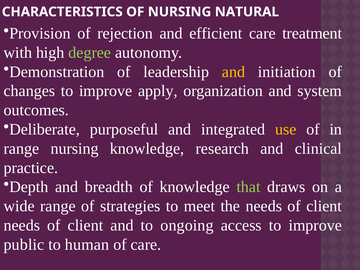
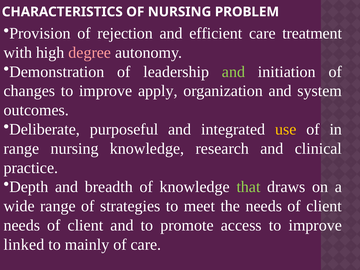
NATURAL: NATURAL -> PROBLEM (247, 12)
degree colour: light green -> pink (90, 53)
and colour: yellow -> light green (234, 72)
ongoing: ongoing -> promote (187, 225)
public: public -> linked (24, 245)
human: human -> mainly (87, 245)
